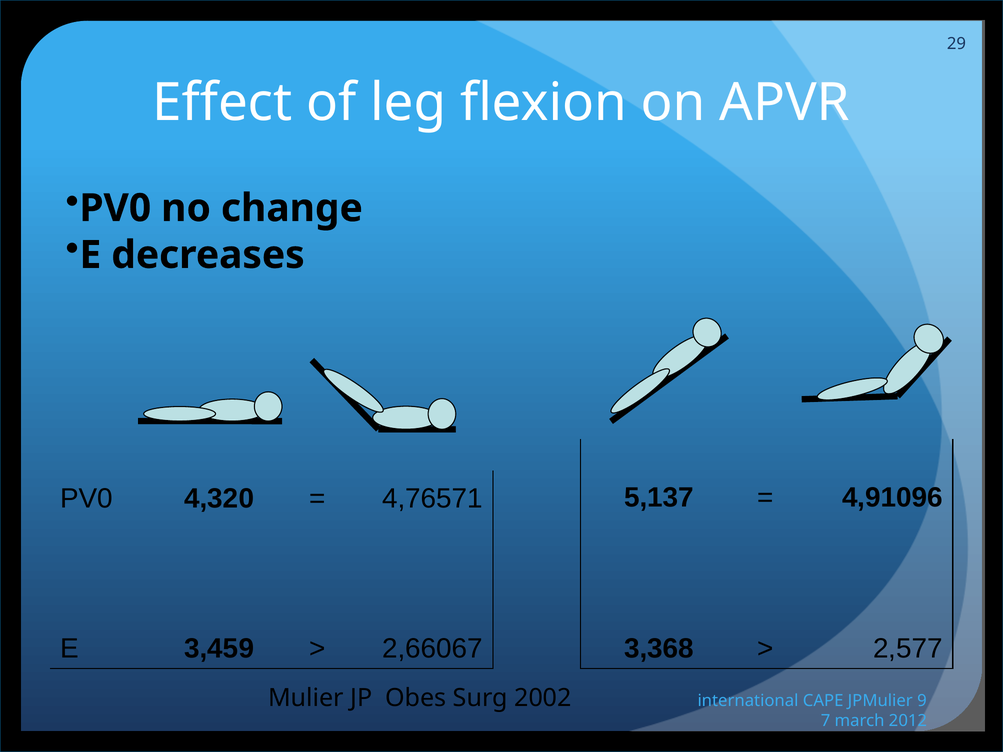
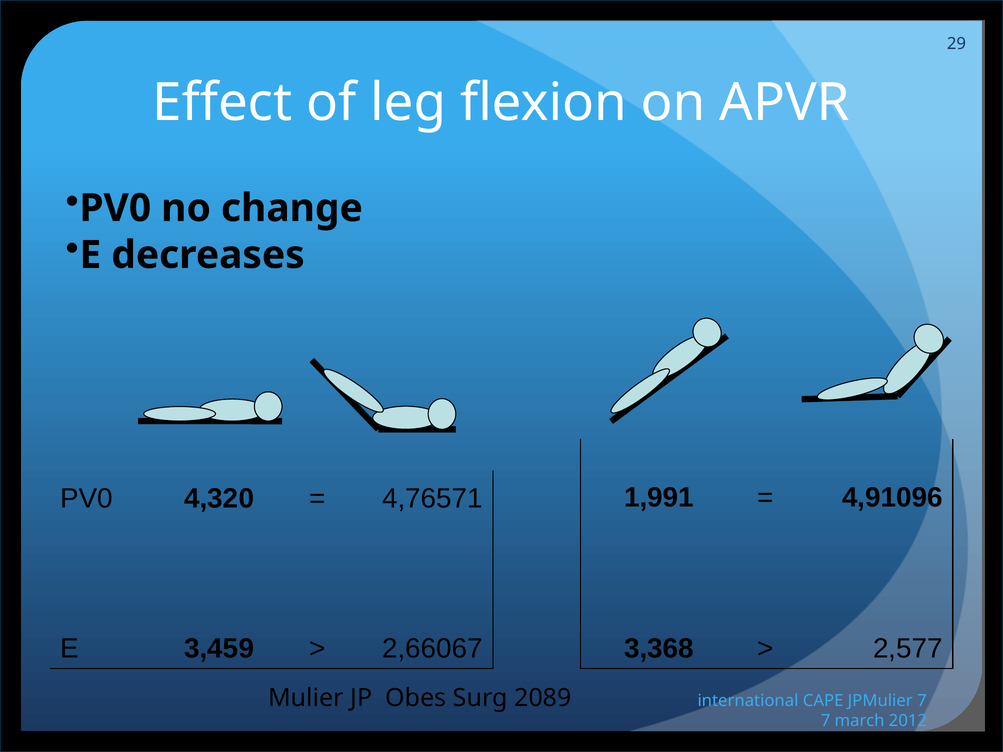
5,137: 5,137 -> 1,991 (659, 498)
2002: 2002 -> 2089 (543, 698)
JPMulier 9: 9 -> 7 (922, 701)
